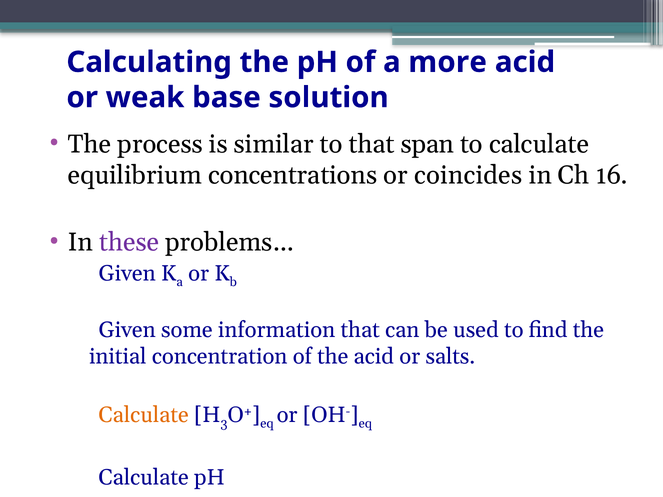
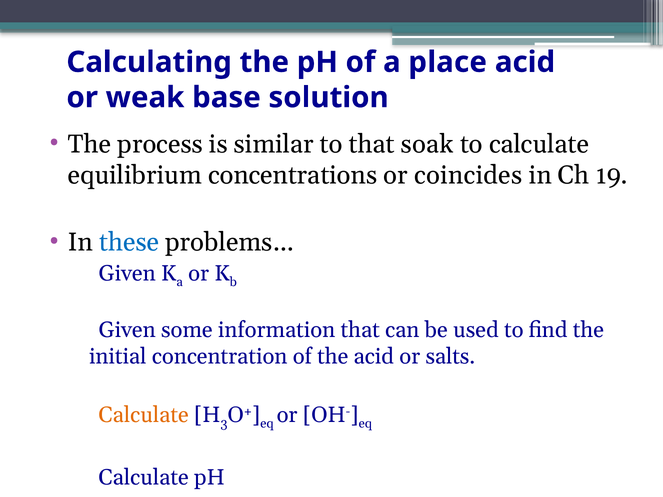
more: more -> place (448, 62)
span: span -> soak (427, 144)
16: 16 -> 19 (612, 175)
these colour: purple -> blue (129, 242)
